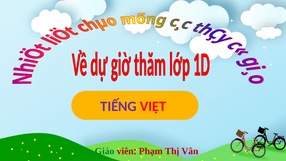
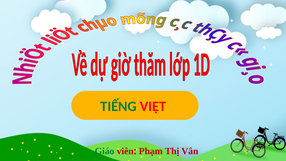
TIẾNG colour: purple -> green (119, 106)
